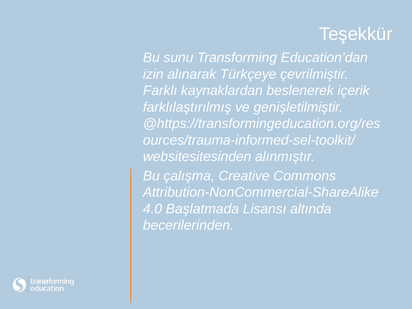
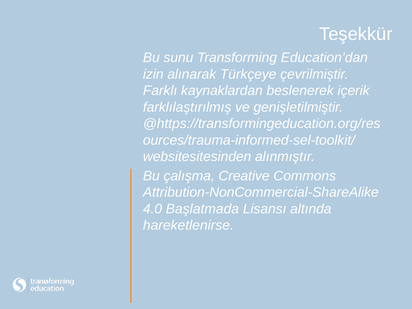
becerilerinden: becerilerinden -> hareketlenirse (188, 225)
